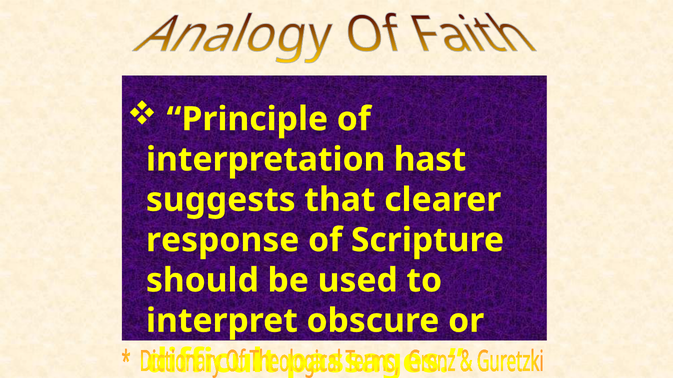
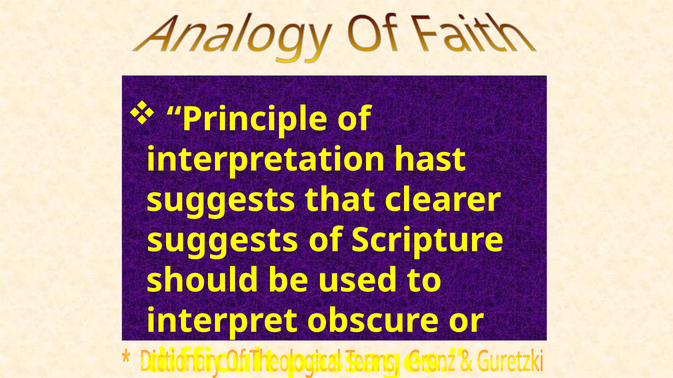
response: response -> suggests (223, 240)
